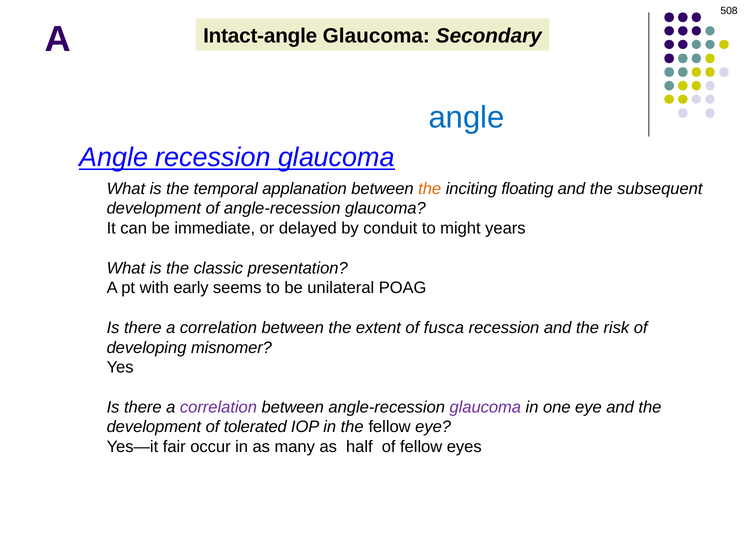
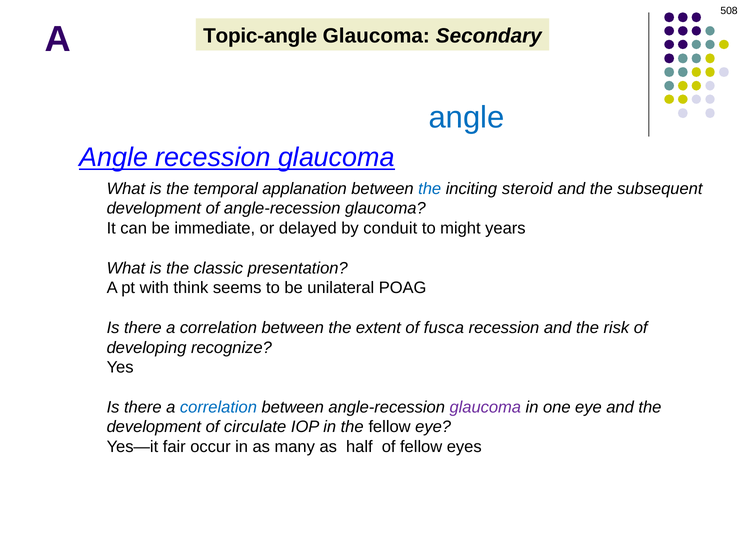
Intact-angle: Intact-angle -> Topic-angle (260, 36)
the colour: orange -> blue (430, 189)
floating: floating -> steroid (527, 189)
early: early -> think (191, 288)
misnomer: misnomer -> recognize (231, 347)
correlation colour: purple -> blue (218, 407)
tolerated: tolerated -> circulate (255, 427)
